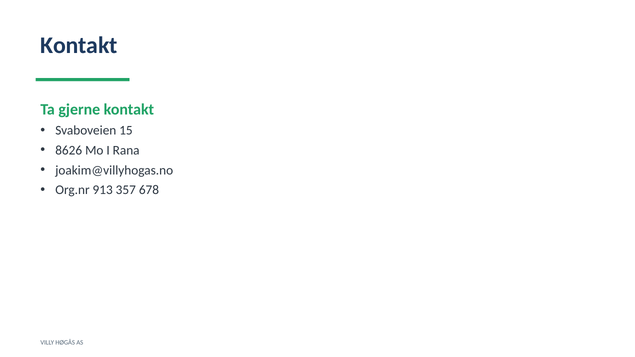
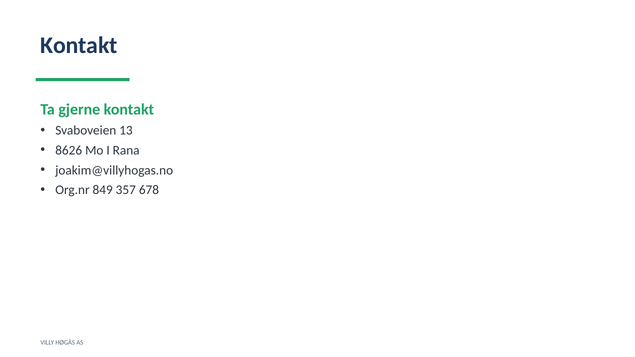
15: 15 -> 13 (126, 131)
913: 913 -> 849 (103, 190)
